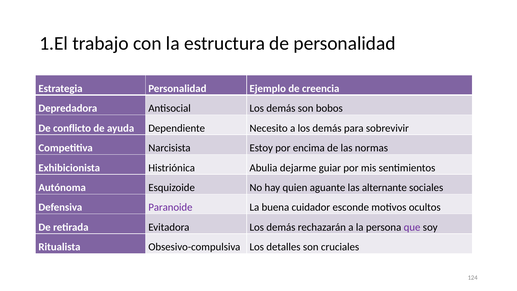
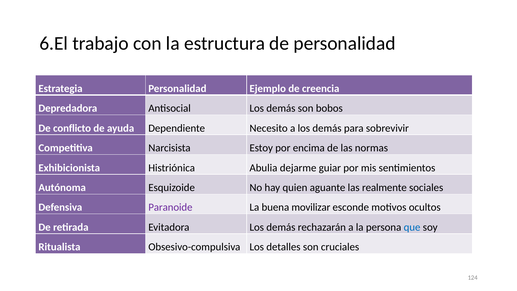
1.El: 1.El -> 6.El (54, 43)
alternante: alternante -> realmente (384, 187)
cuidador: cuidador -> movilizar (311, 207)
que colour: purple -> blue (412, 227)
